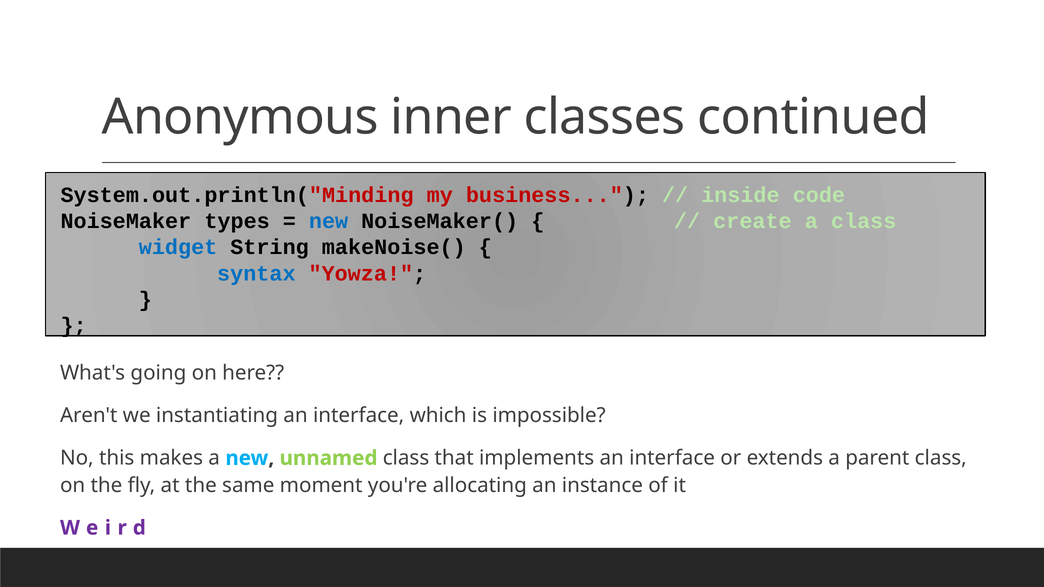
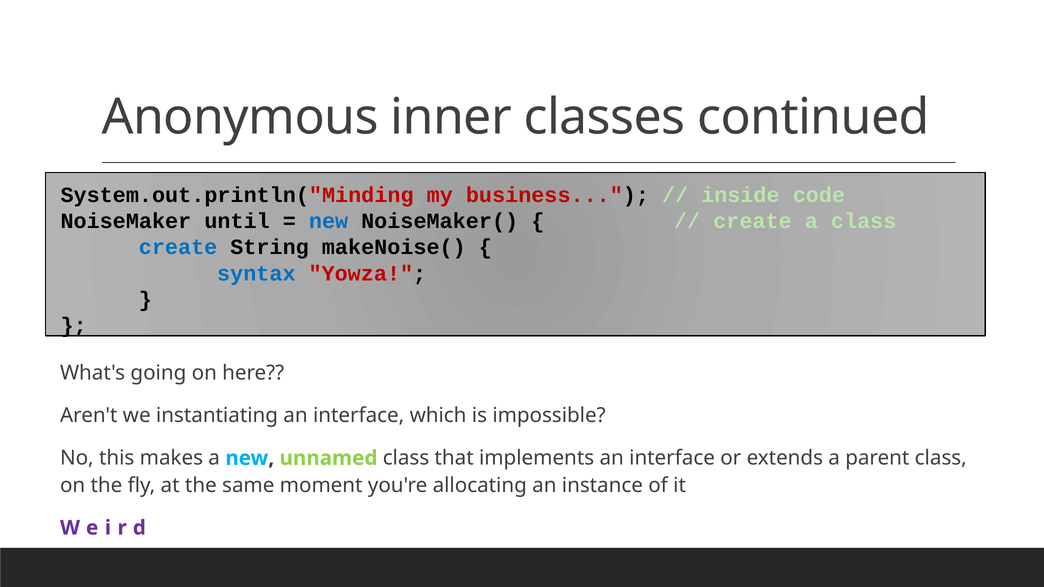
types: types -> until (237, 221)
widget: widget -> create (178, 247)
